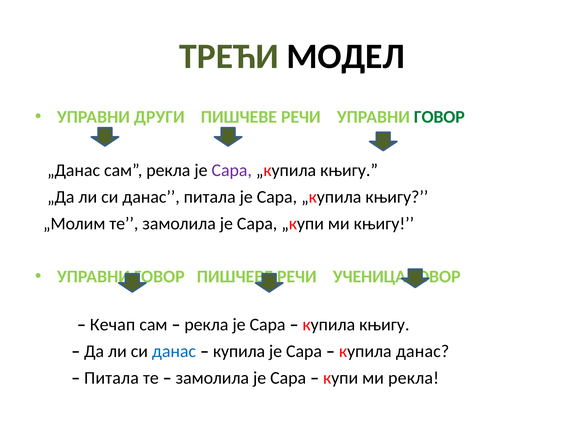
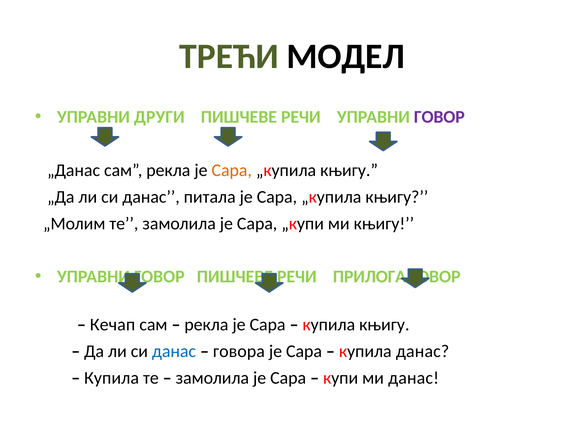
ГОВОР colour: green -> purple (439, 117)
Сара colour: purple -> orange (232, 170)
УЧЕНИЦА: УЧЕНИЦА -> ПРИЛОГА (369, 277)
купила: купила -> говора (239, 351)
Питала: Питала -> Купила (112, 378)
ми рекла: рекла -> данас (414, 378)
